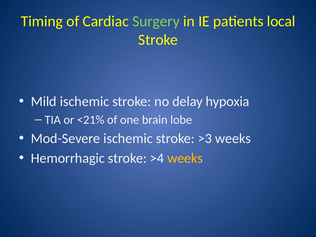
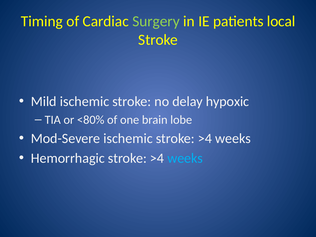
hypoxia: hypoxia -> hypoxic (228, 102)
<21%: <21% -> <80% (91, 120)
ischemic stroke >3: >3 -> >4 (205, 138)
weeks colour: yellow -> light blue (185, 158)
